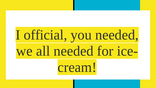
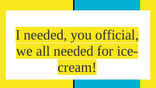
I official: official -> needed (45, 35)
you needed: needed -> official (117, 35)
